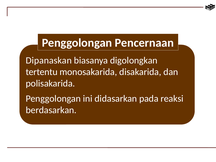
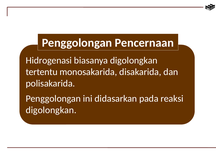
Dipanaskan: Dipanaskan -> Hidrogenasi (49, 60)
berdasarkan: berdasarkan -> digolongkan (51, 110)
